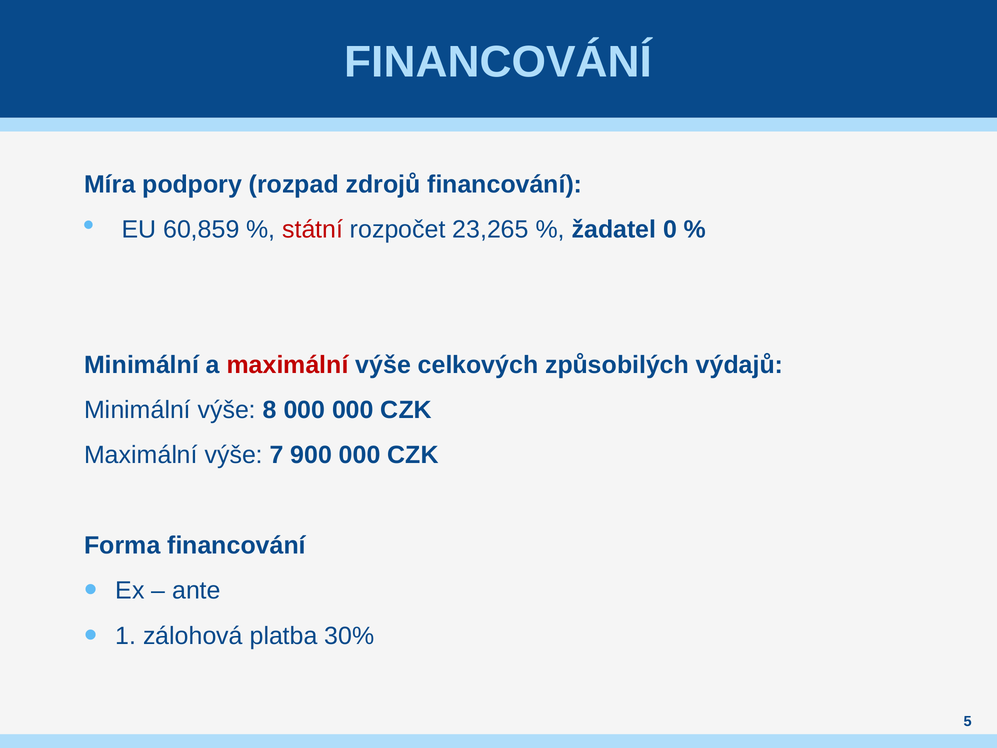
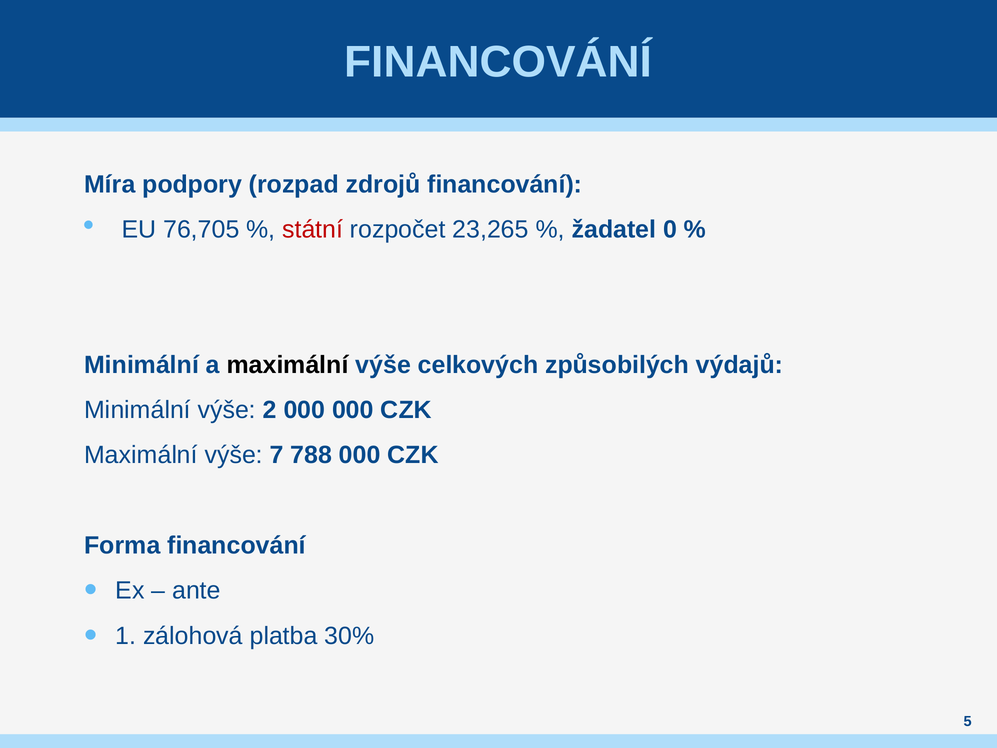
60,859: 60,859 -> 76,705 (201, 229)
maximální colour: red -> black (288, 365)
8: 8 -> 2 (270, 410)
900: 900 -> 788 (311, 455)
